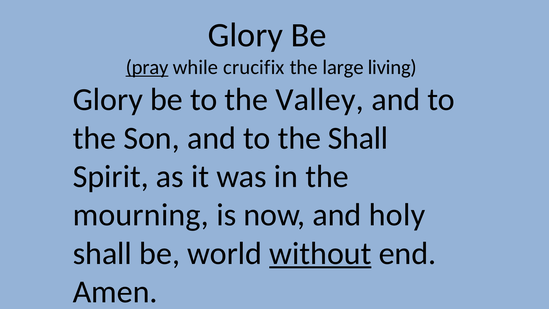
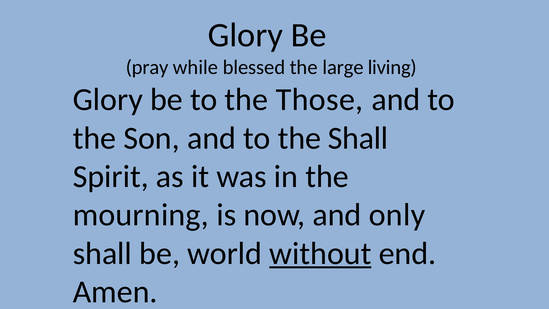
pray underline: present -> none (147, 67)
crucifix: crucifix -> blessed (254, 67)
Valley: Valley -> Those (320, 100)
holy: holy -> only (397, 215)
